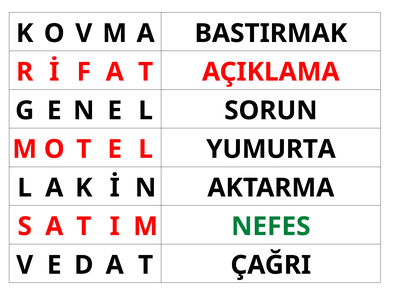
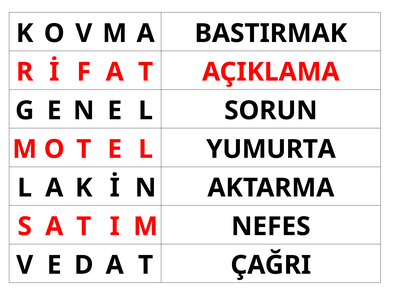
NEFES colour: green -> black (271, 226)
